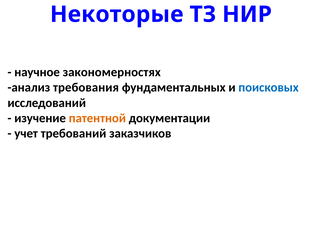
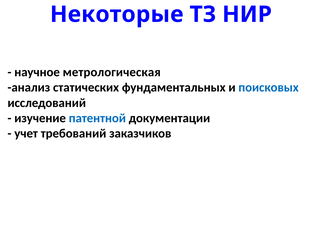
закономерностях: закономерностях -> метрологическая (112, 72)
требования: требования -> статических (86, 87)
патентной colour: orange -> blue (97, 118)
